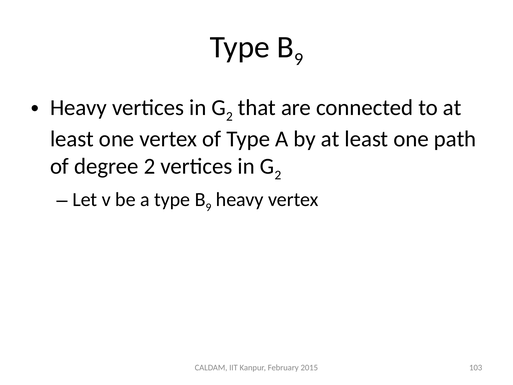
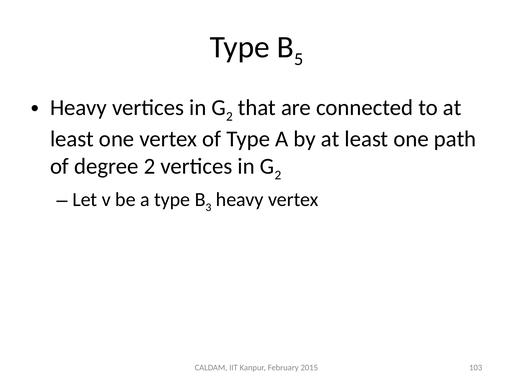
9: 9 -> 5 (299, 59)
9: 9 -> 3 (208, 207)
